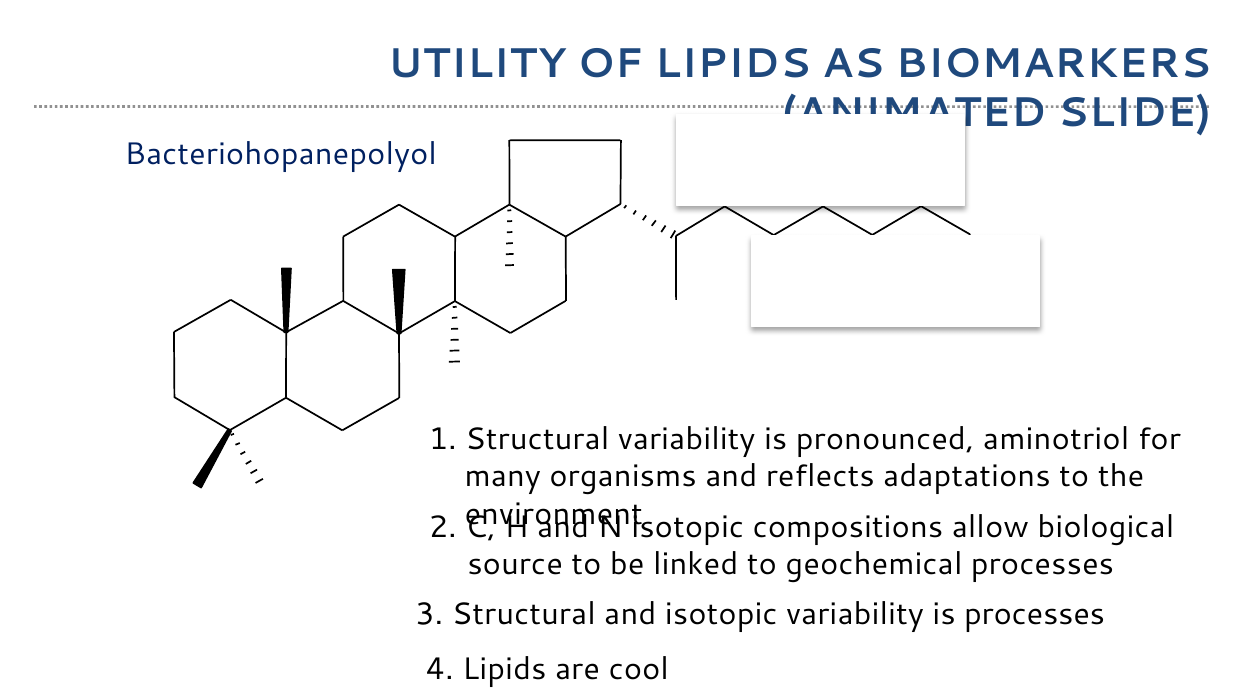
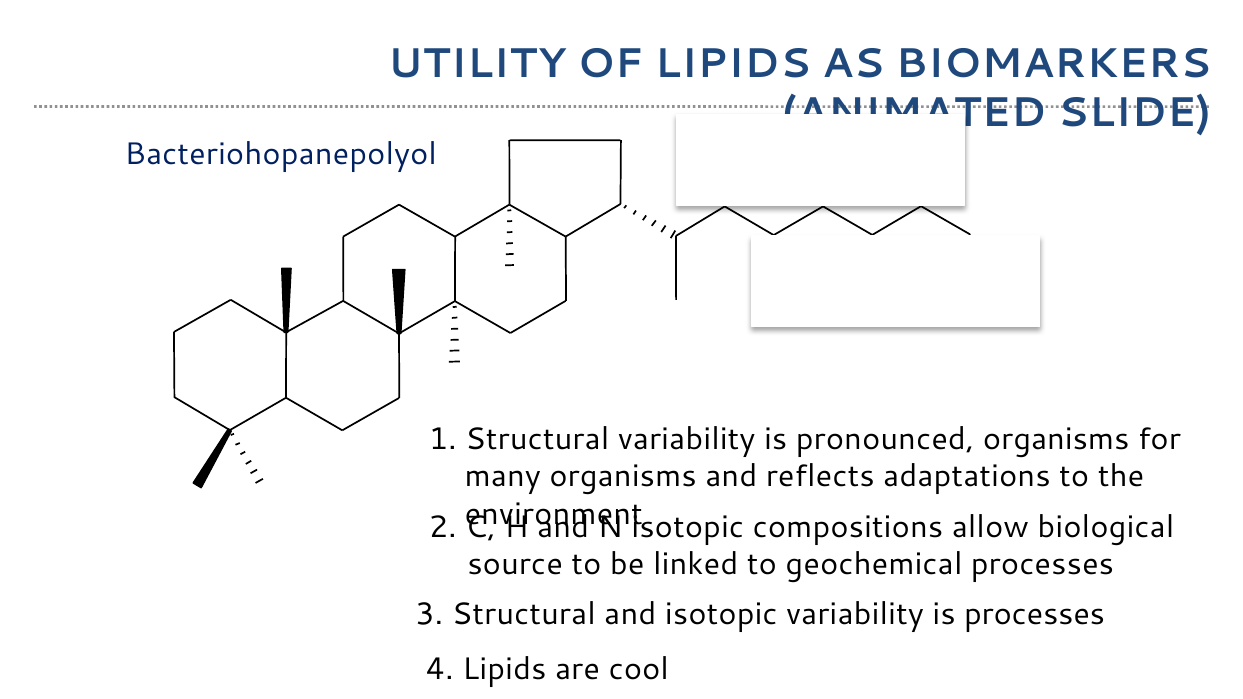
pronounced aminotriol: aminotriol -> organisms (1056, 439)
